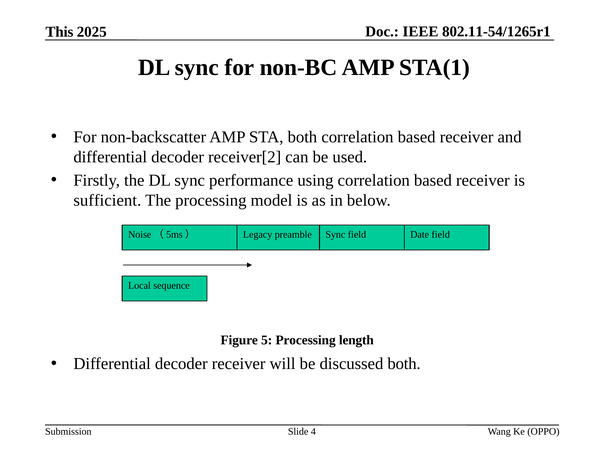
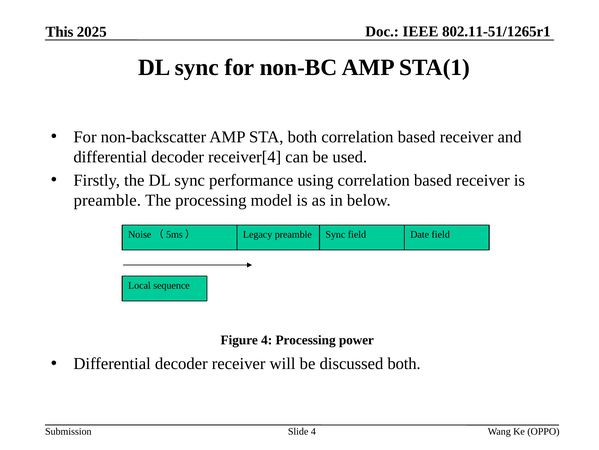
802.11-54/1265r1: 802.11-54/1265r1 -> 802.11-51/1265r1 (496, 32)
receiver[2: receiver[2 -> receiver[4 (245, 157)
sufficient: sufficient -> preamble (107, 200)
Figure 5: 5 -> 4 (267, 340)
length: length -> power (356, 340)
